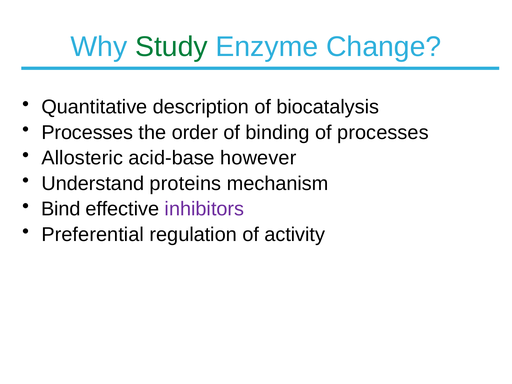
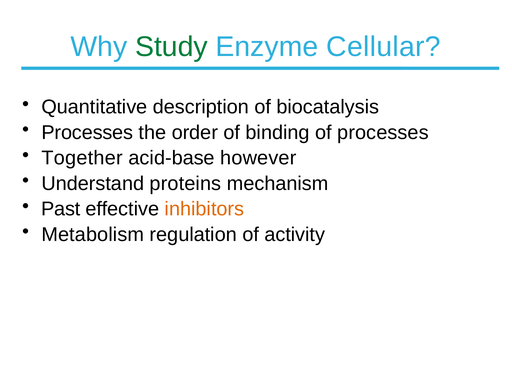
Change: Change -> Cellular (384, 47)
Allosteric: Allosteric -> Together (82, 158)
Bind: Bind -> Past (61, 209)
inhibitors colour: purple -> orange (204, 209)
Preferential: Preferential -> Metabolism (93, 235)
